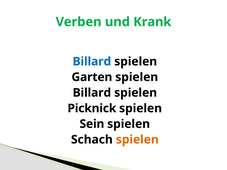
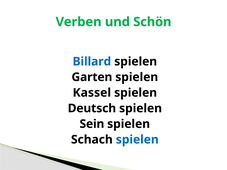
Krank: Krank -> Schön (152, 22)
Billard: Billard -> Kassel (92, 93)
Picknick: Picknick -> Deutsch (92, 108)
spielen colour: orange -> blue (137, 140)
